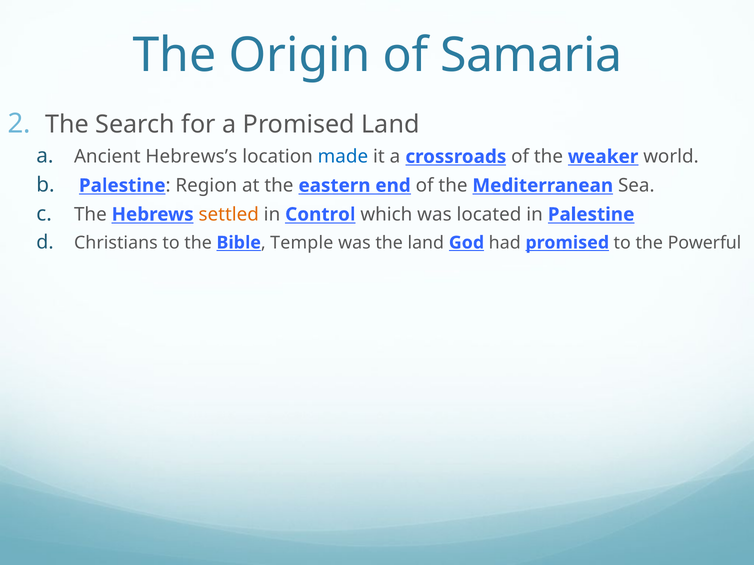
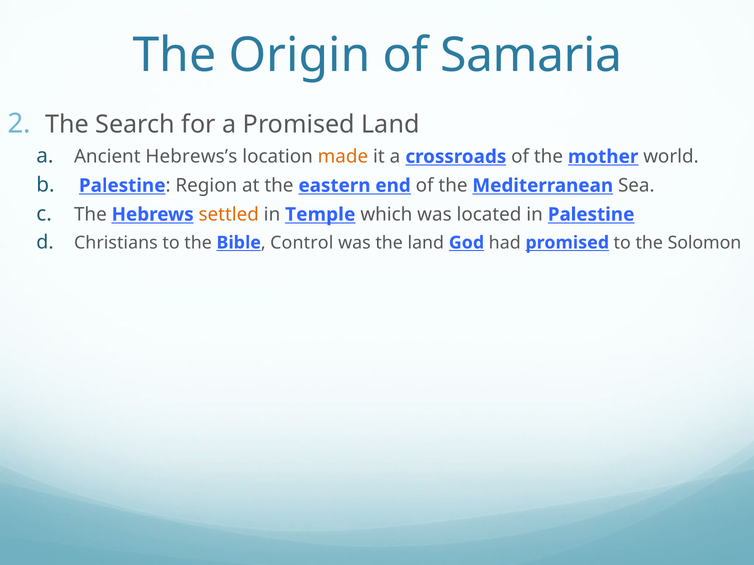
made colour: blue -> orange (343, 157)
weaker: weaker -> mother (603, 157)
Control: Control -> Temple (320, 215)
Temple: Temple -> Control (302, 243)
Powerful: Powerful -> Solomon (704, 243)
